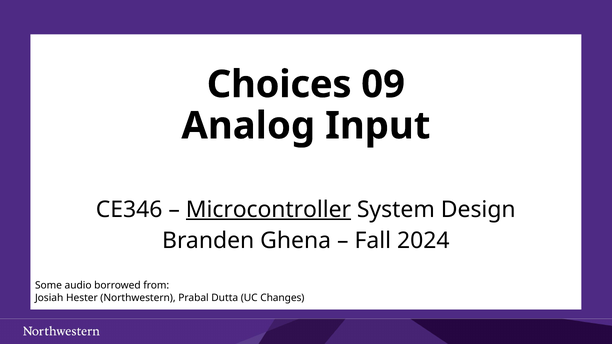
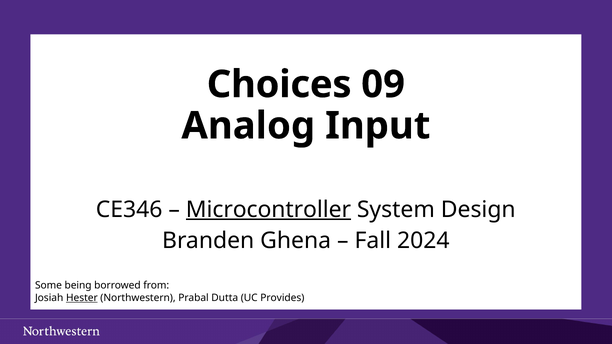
audio: audio -> being (78, 286)
Hester underline: none -> present (82, 298)
Changes: Changes -> Provides (282, 298)
